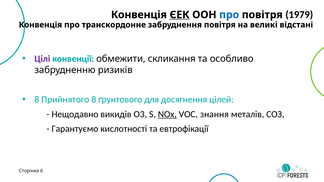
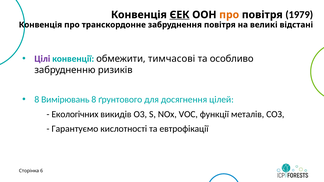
про colour: blue -> orange (229, 15)
скликання: скликання -> тимчасові (172, 59)
Прийнятого: Прийнятого -> Вимірювань (65, 100)
Нещодавно: Нещодавно -> Екологічних (75, 114)
NOx underline: present -> none (167, 114)
знання: знання -> функції (214, 114)
